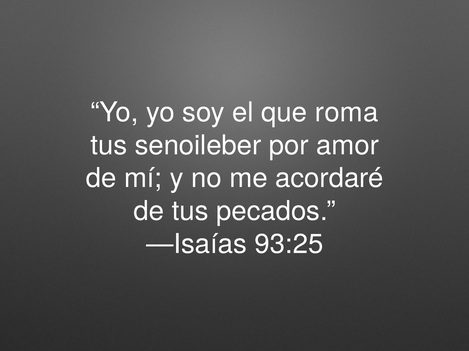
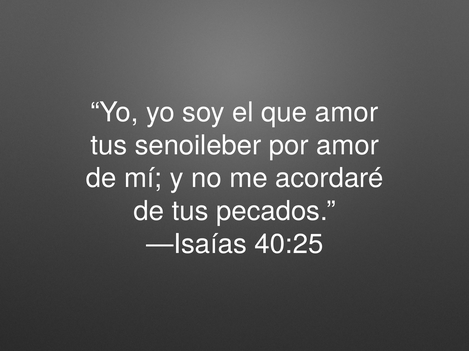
que roma: roma -> amor (347, 113)
93:25: 93:25 -> 40:25 (289, 245)
